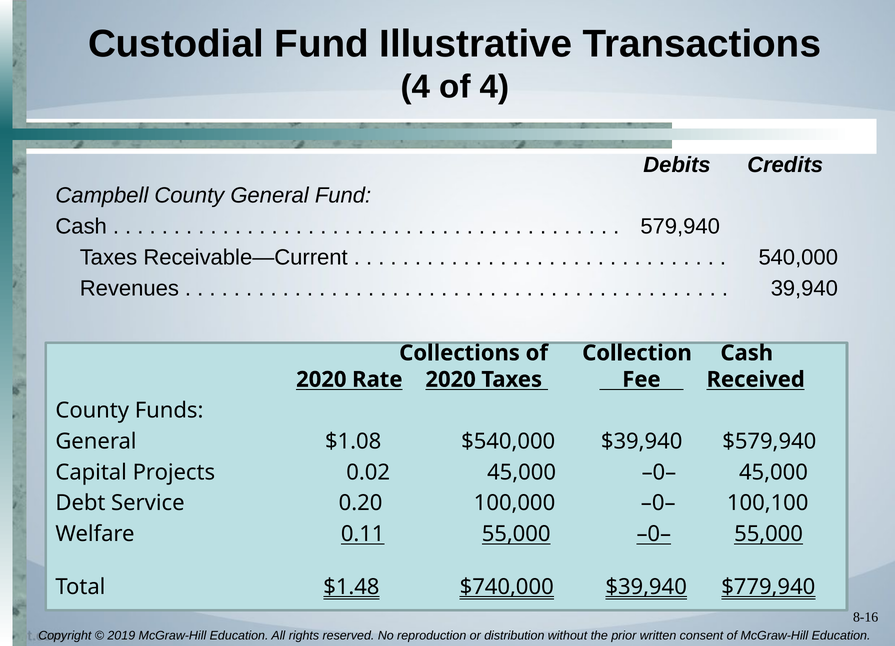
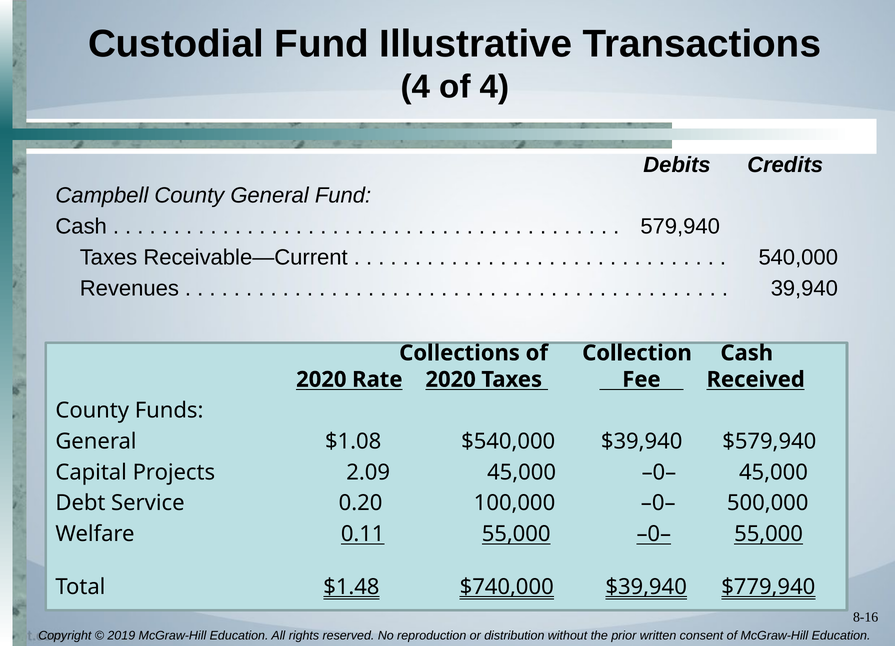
0.02: 0.02 -> 2.09 (368, 473)
100,100: 100,100 -> 500,000 (768, 503)
